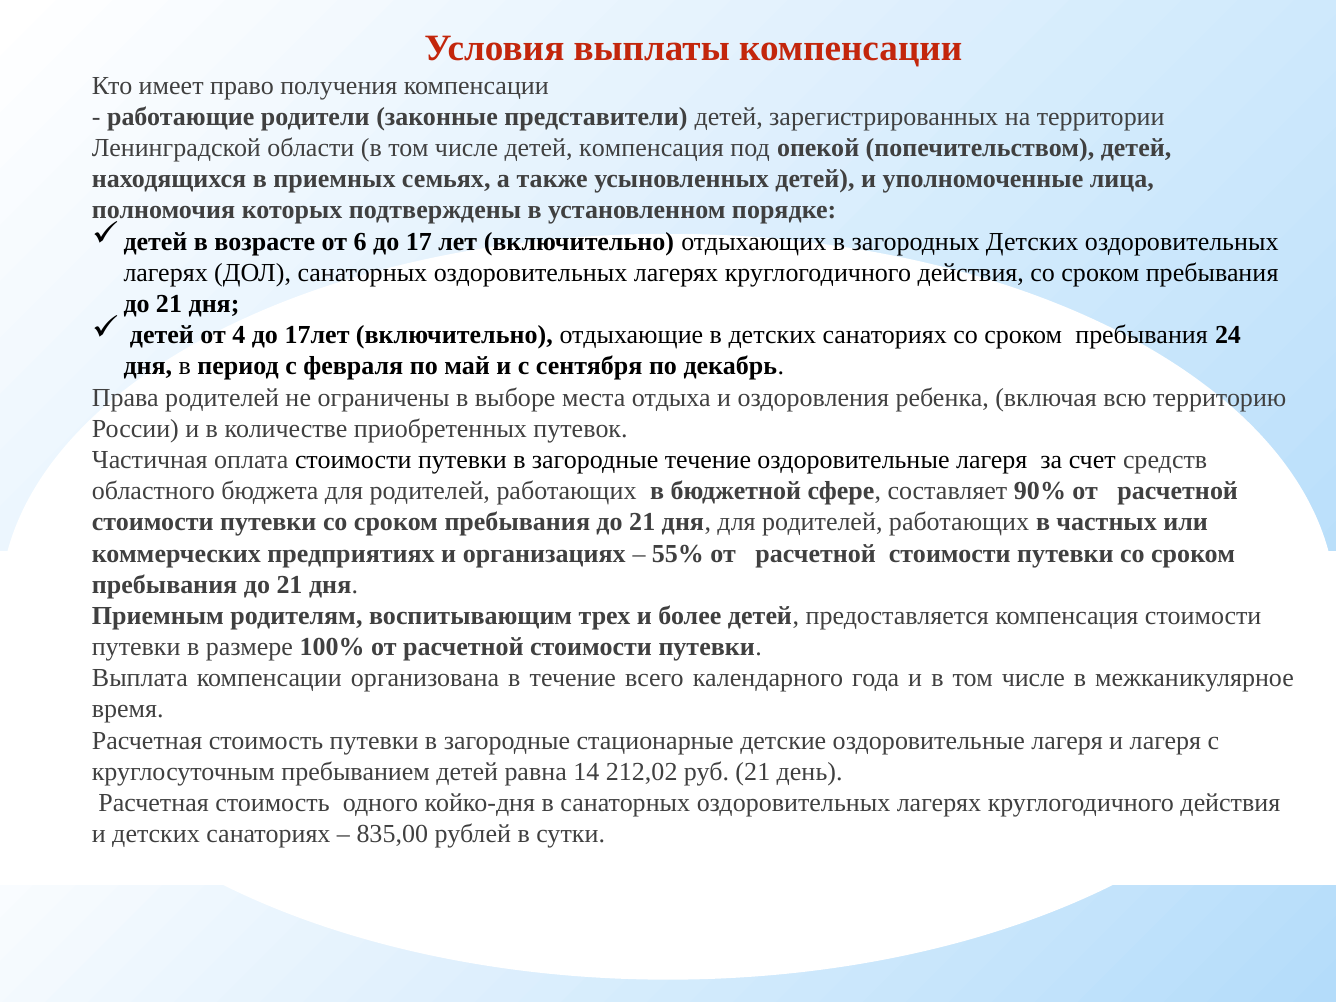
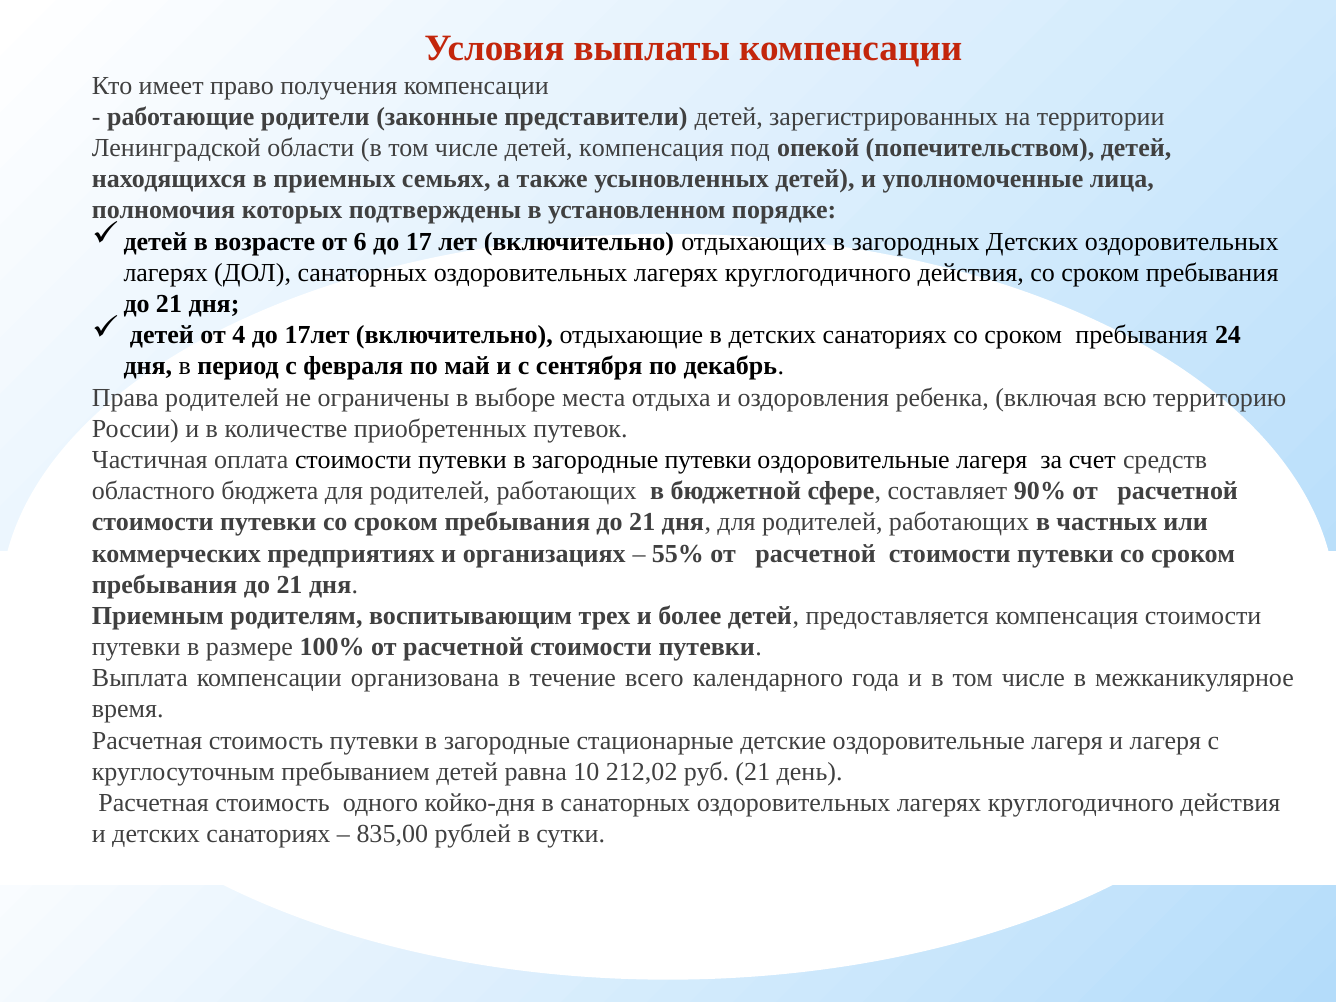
загородные течение: течение -> путевки (708, 460)
14: 14 -> 10 (586, 772)
